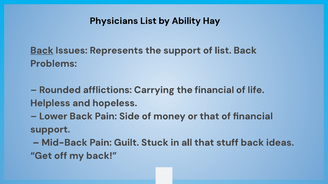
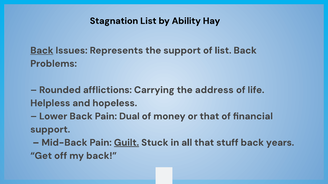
Physicians: Physicians -> Stagnation (114, 21)
the financial: financial -> address (214, 90)
Side: Side -> Dual (129, 117)
Guilt underline: none -> present (126, 143)
ideas: ideas -> years (280, 143)
